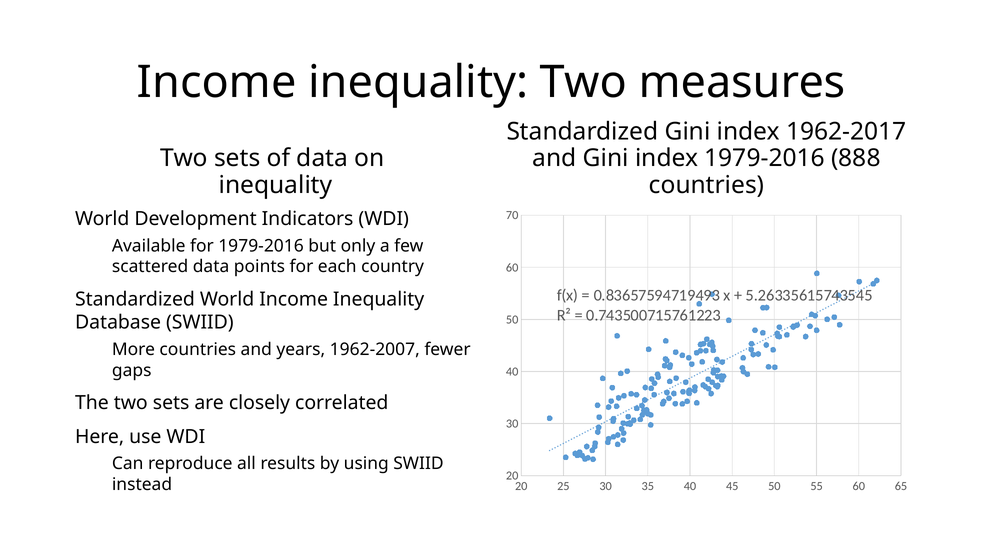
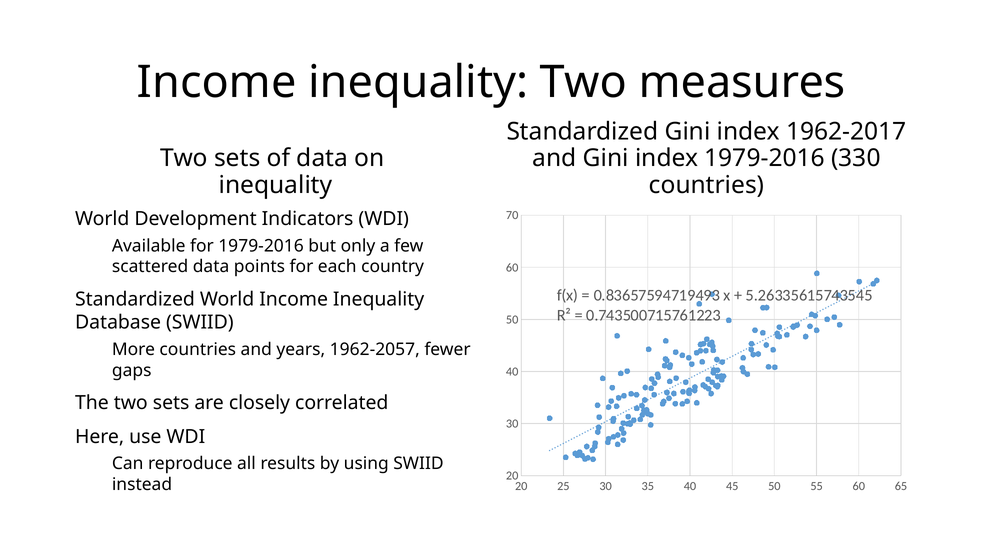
888: 888 -> 330 (856, 158)
1962-2007: 1962-2007 -> 1962-2057 (375, 350)
